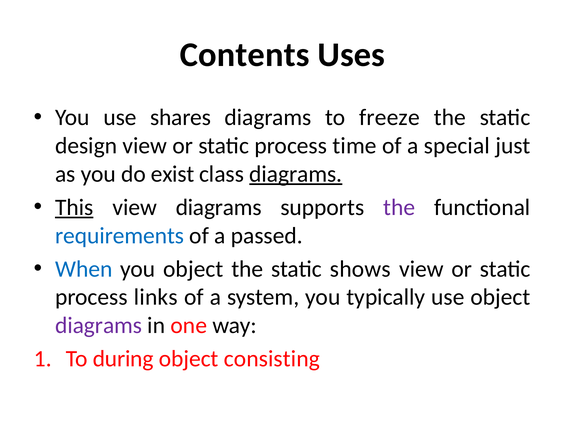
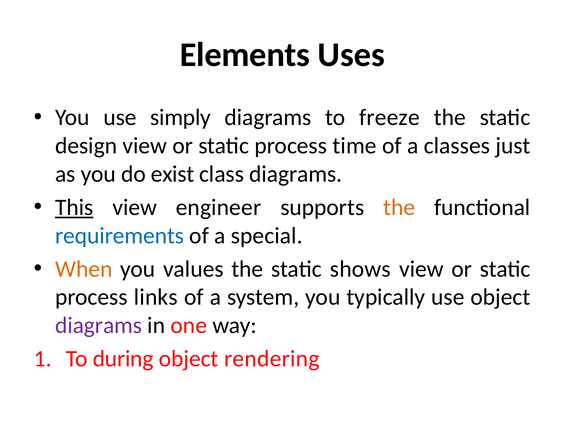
Contents: Contents -> Elements (245, 55)
shares: shares -> simply (181, 117)
special: special -> classes (457, 146)
diagrams underline: present -> none (296, 174)
view diagrams: diagrams -> engineer (218, 207)
the colour: purple -> orange (399, 207)
passed: passed -> special (267, 235)
When colour: blue -> orange (84, 269)
you object: object -> values (193, 269)
consisting: consisting -> rendering (272, 359)
